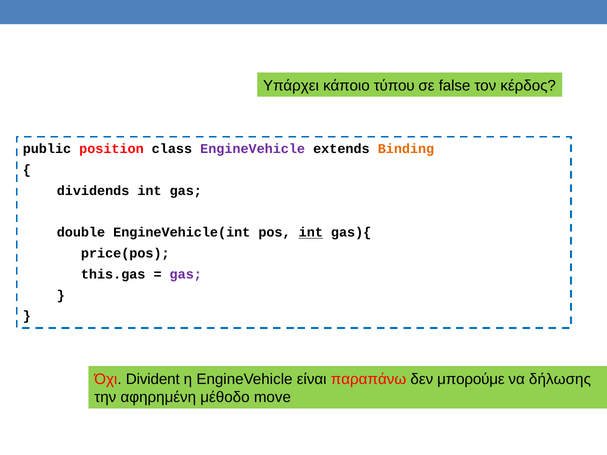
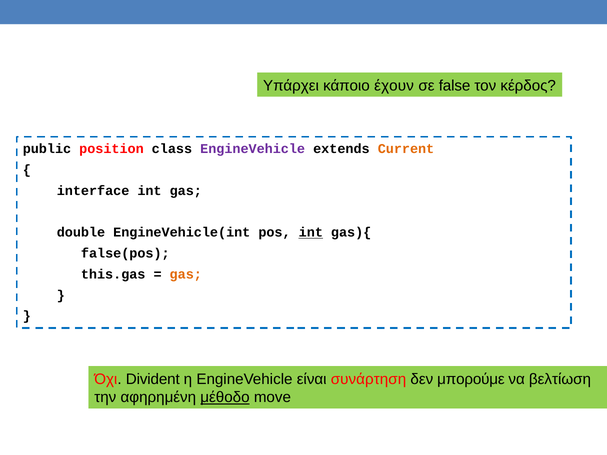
τύπου: τύπου -> έχουν (394, 86)
Binding: Binding -> Current (406, 149)
dividends: dividends -> interface (93, 191)
price(pos: price(pos -> false(pos (125, 253)
gas colour: purple -> orange (186, 274)
παραπάνω: παραπάνω -> συνάρτηση (369, 379)
δήλωσης: δήλωσης -> βελτίωση (560, 379)
μέθοδο underline: none -> present (225, 398)
